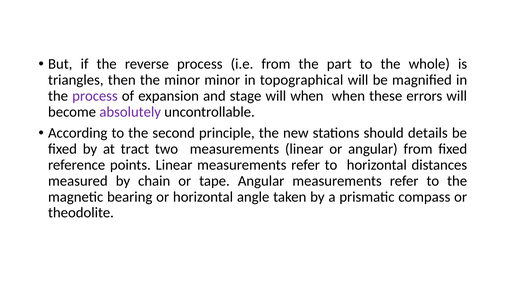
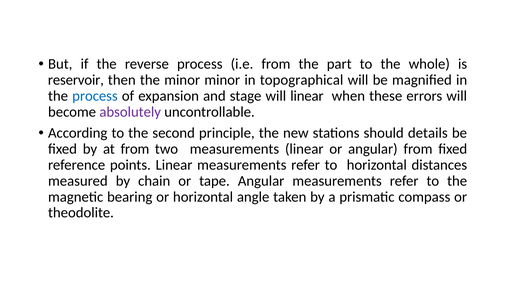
triangles: triangles -> reservoir (76, 80)
process colour: purple -> blue (95, 96)
will when: when -> linear (307, 96)
at tract: tract -> from (135, 149)
